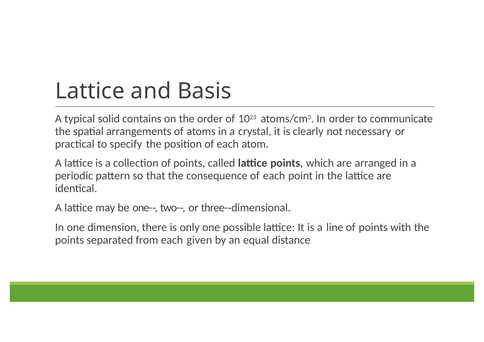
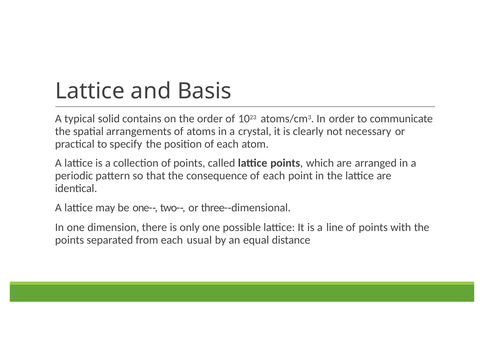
given: given -> usual (199, 240)
